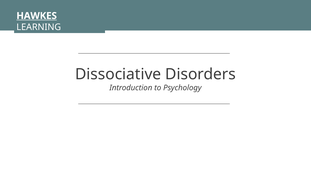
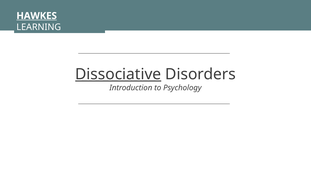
Dissociative underline: none -> present (118, 74)
